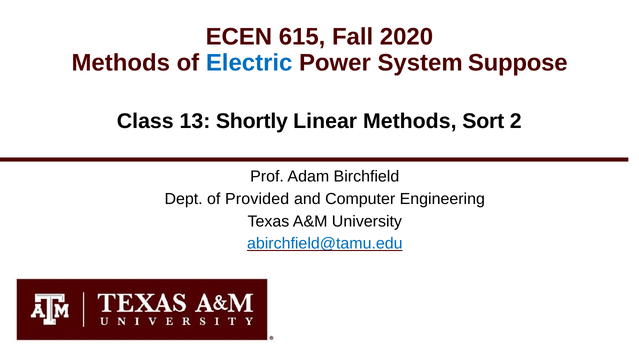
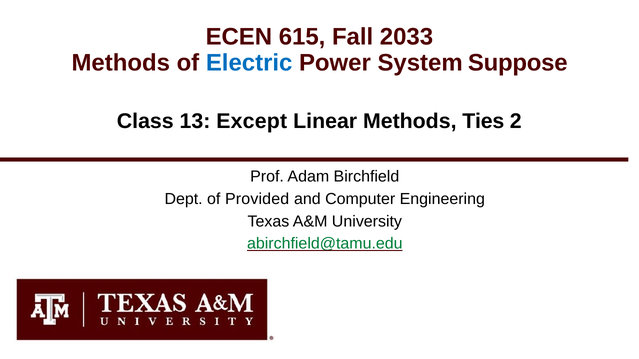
2020: 2020 -> 2033 (406, 37)
Shortly: Shortly -> Except (252, 121)
Sort: Sort -> Ties (483, 121)
abirchfield@tamu.edu colour: blue -> green (325, 244)
